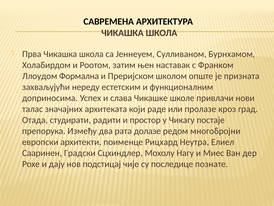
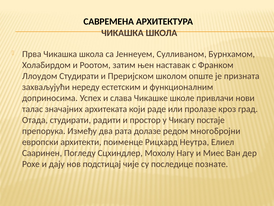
Ллоyдом Формална: Формална -> Студирати (79, 76)
Градски: Градски -> Погледу (80, 153)
